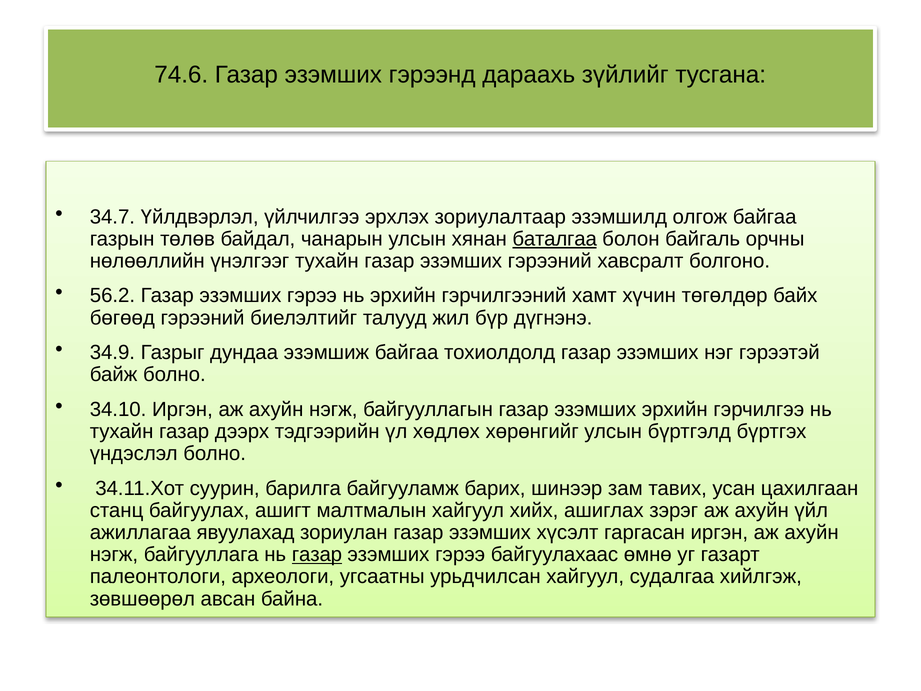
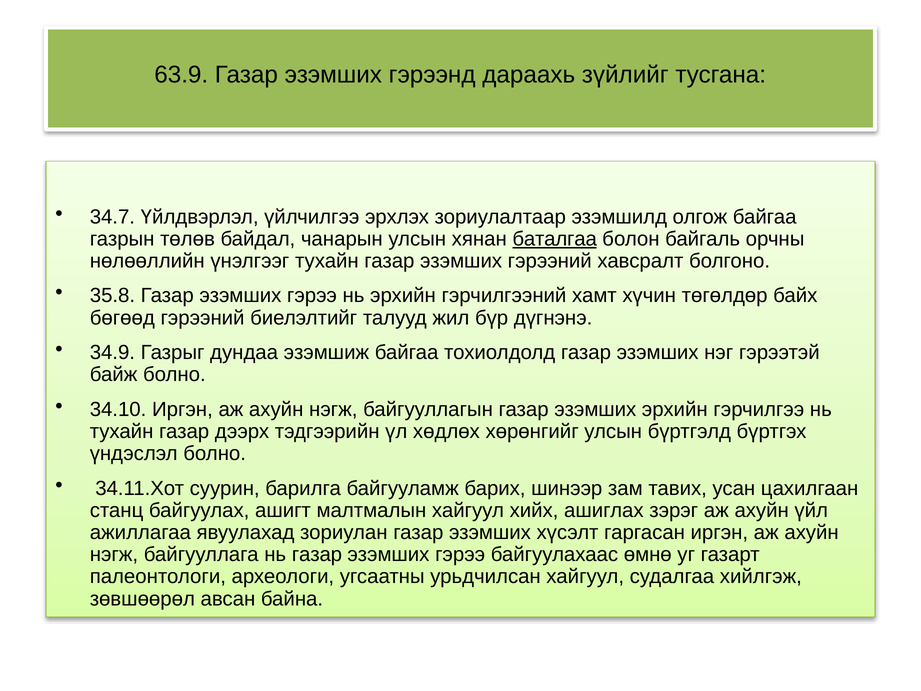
74.6: 74.6 -> 63.9 (181, 75)
56.2: 56.2 -> 35.8 (112, 296)
газар underline: present -> none (317, 554)
